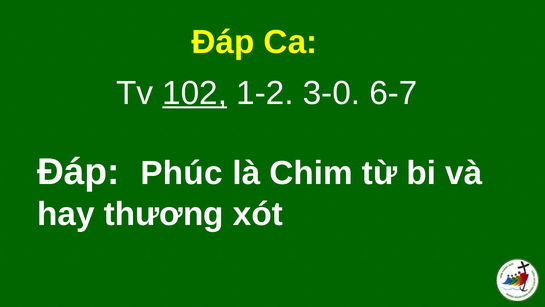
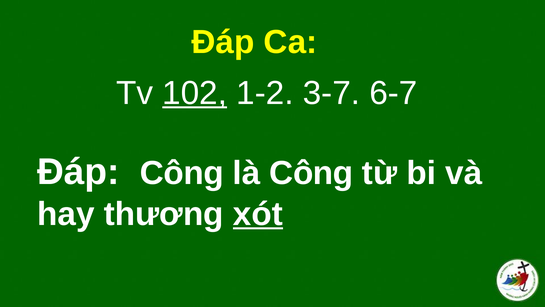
3-0: 3-0 -> 3-7 (331, 93)
Ðáp Phúc: Phúc -> Công (182, 173)
là Chim: Chim -> Công (311, 173)
xót underline: none -> present (258, 214)
